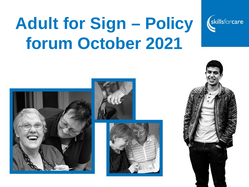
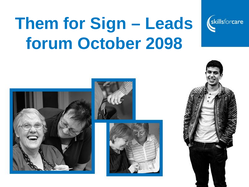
Adult: Adult -> Them (37, 24)
Policy: Policy -> Leads (169, 24)
2021: 2021 -> 2098 (164, 44)
